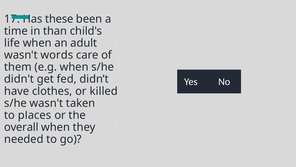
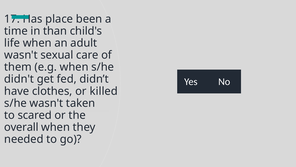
these: these -> place (59, 19)
words: words -> sexual (57, 55)
places: places -> scared (35, 115)
